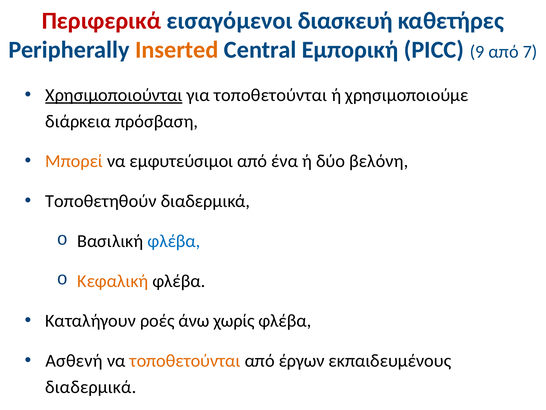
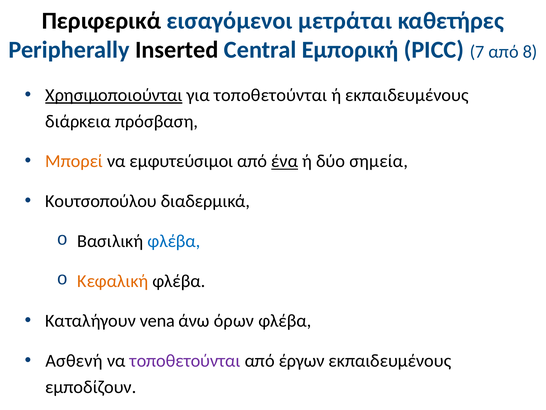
Περιφερικά colour: red -> black (101, 21)
διασκευή: διασκευή -> μετράται (345, 21)
Inserted colour: orange -> black (177, 50)
9: 9 -> 7 (477, 52)
7: 7 -> 8 (530, 52)
ή χρησιμοποιούμε: χρησιμοποιούμε -> εκπαιδευμένους (407, 95)
ένα underline: none -> present (285, 161)
βελόνη: βελόνη -> σημεία (379, 161)
Τοποθετηθούν: Τοποθετηθούν -> Κουτσοπούλου (101, 201)
ροές: ροές -> vena (157, 321)
χωρίς: χωρίς -> όρων (234, 321)
τοποθετούνται colour: orange -> purple (185, 360)
διαδερμικά: διαδερμικά -> εμποδίζουν (91, 387)
